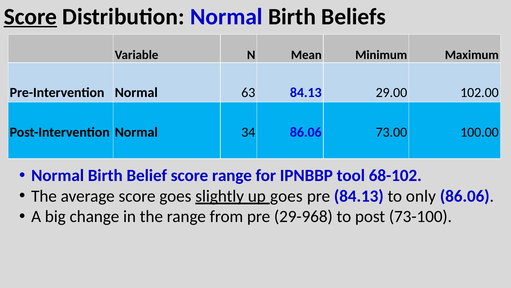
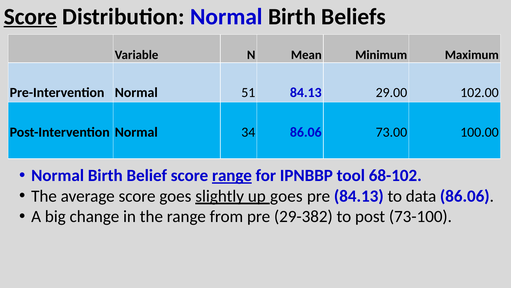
63: 63 -> 51 (248, 92)
range underline: none -> present (232, 175)
only: only -> data (421, 196)
29-968: 29-968 -> 29-382 (303, 216)
